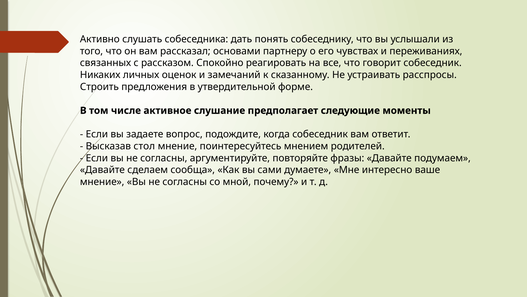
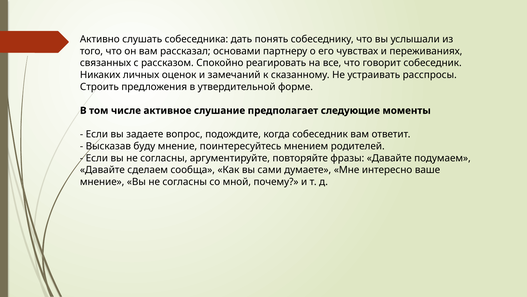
стол: стол -> буду (144, 146)
